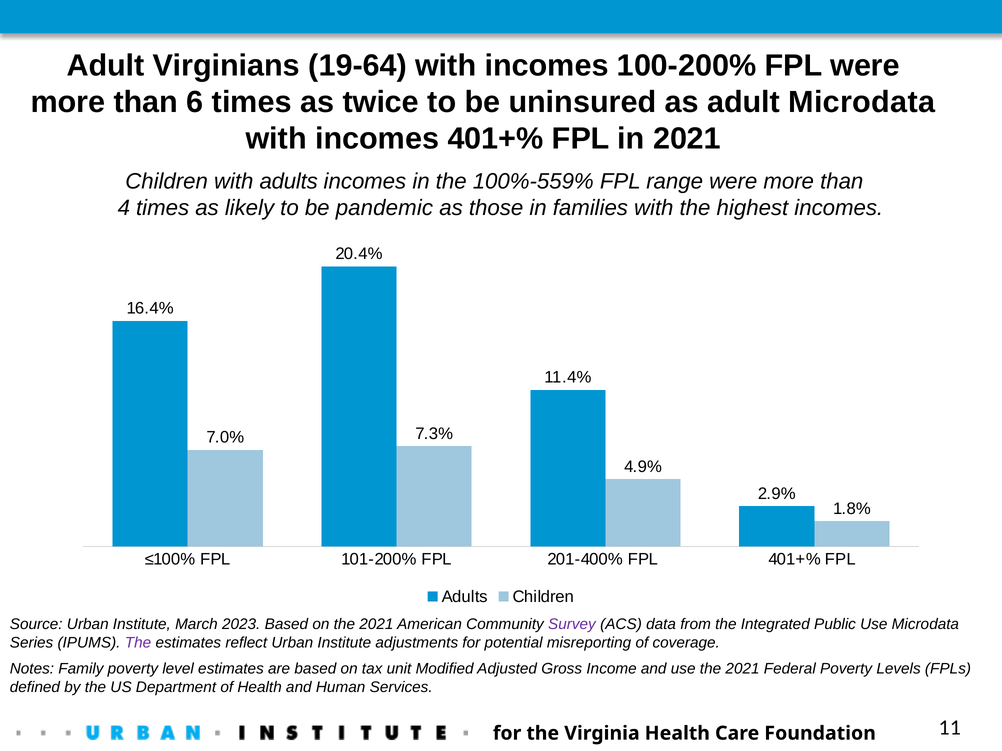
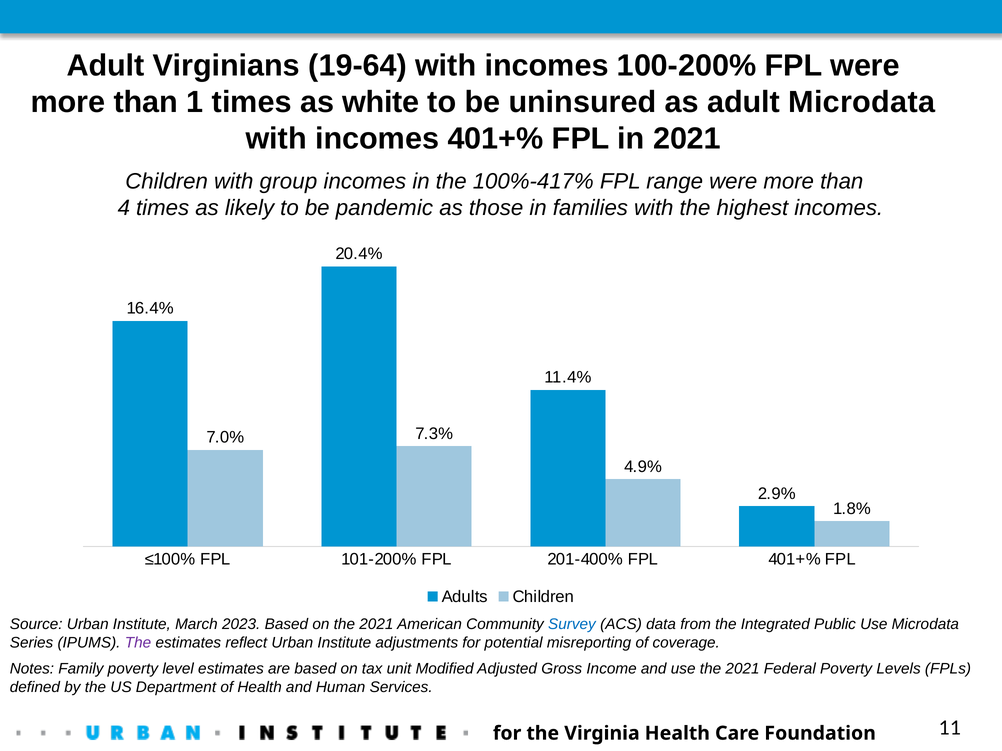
6: 6 -> 1 (195, 102)
twice: twice -> white (381, 102)
with adults: adults -> group (288, 181)
100%-559%: 100%-559% -> 100%-417% (533, 181)
Survey colour: purple -> blue (572, 625)
